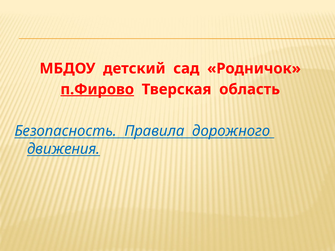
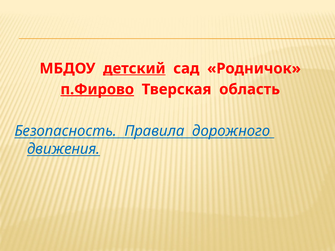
детский underline: none -> present (134, 69)
